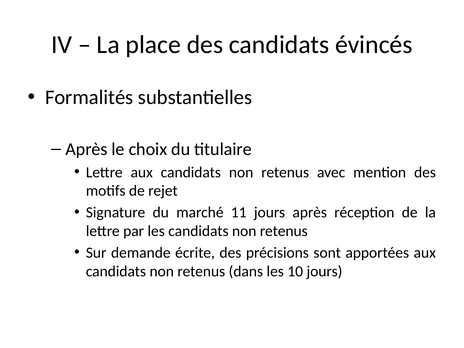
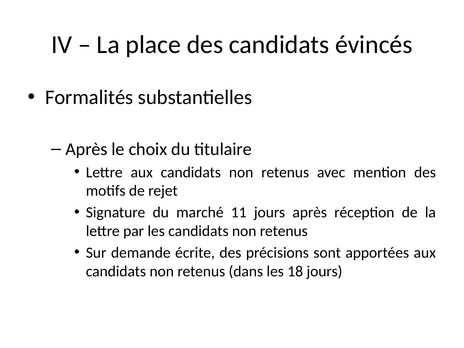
10: 10 -> 18 (295, 271)
